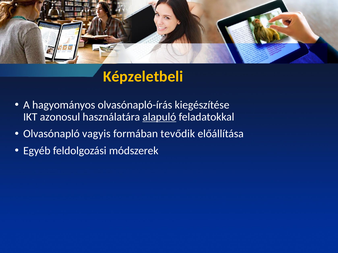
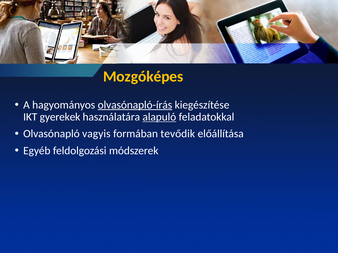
Képzeletbeli: Képzeletbeli -> Mozgóképes (143, 77)
olvasónapló-írás underline: none -> present (135, 105)
azonosul: azonosul -> gyerekek (60, 117)
